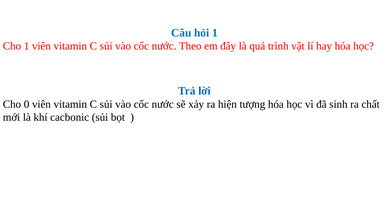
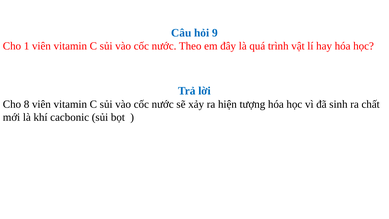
hỏi 1: 1 -> 9 (215, 33)
0: 0 -> 8 (27, 104)
